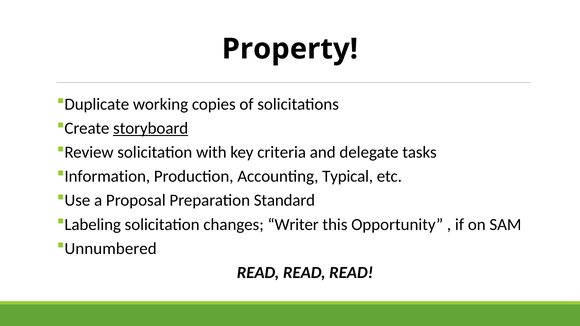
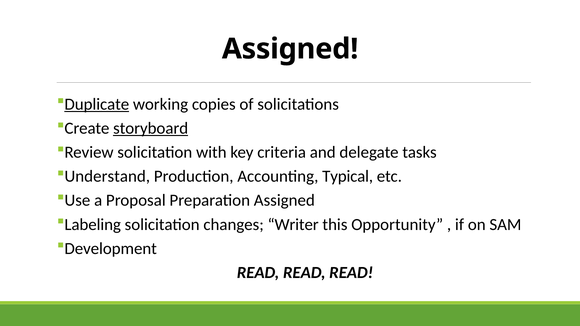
Property: Property -> Assigned (290, 49)
Duplicate underline: none -> present (97, 104)
Information: Information -> Understand (107, 177)
Preparation Standard: Standard -> Assigned (284, 201)
Unnumbered: Unnumbered -> Development (111, 249)
